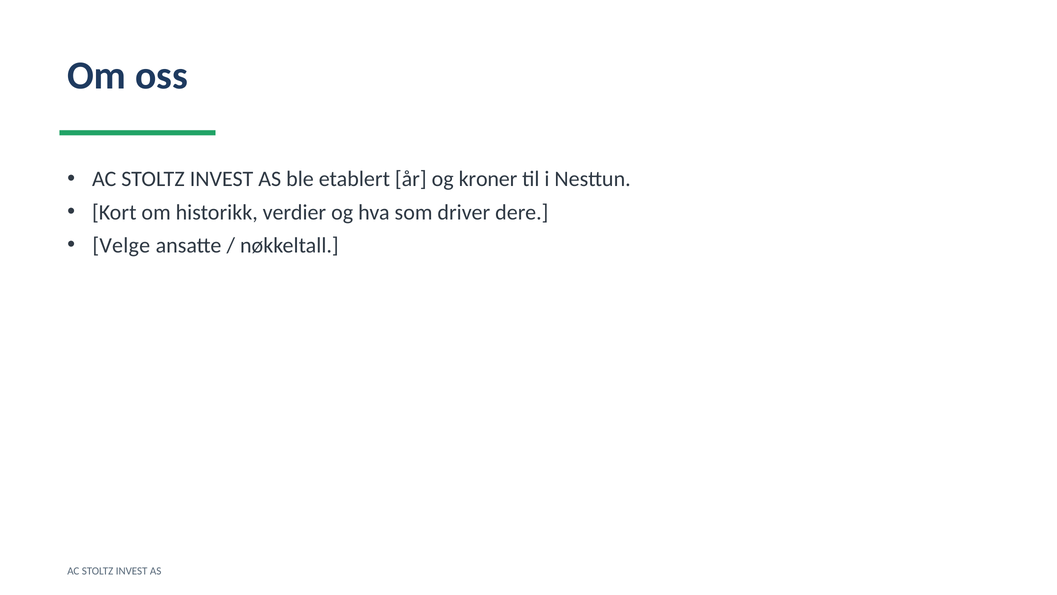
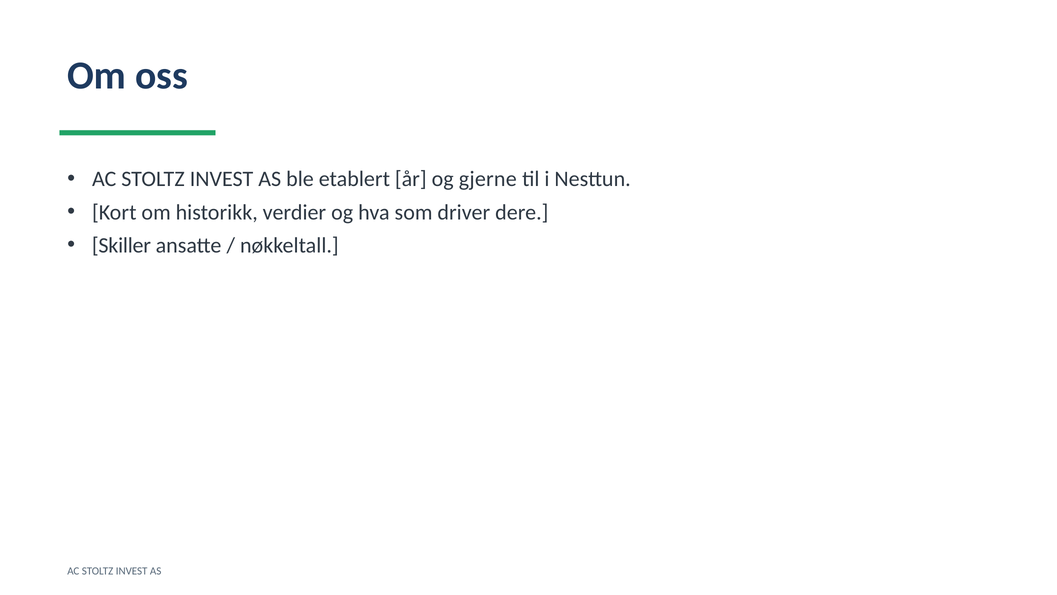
kroner: kroner -> gjerne (488, 179)
Velge: Velge -> Skiller (121, 245)
